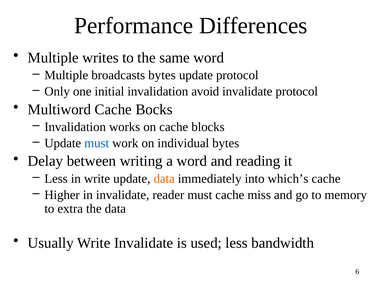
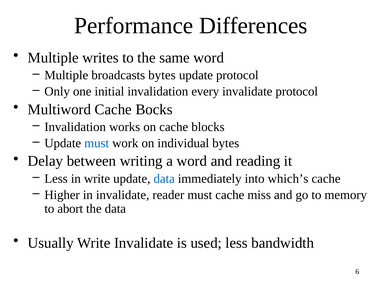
avoid: avoid -> every (205, 91)
data colour: orange -> blue (164, 178)
extra: extra -> abort (70, 208)
